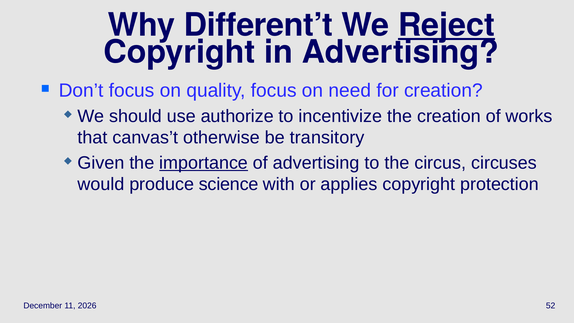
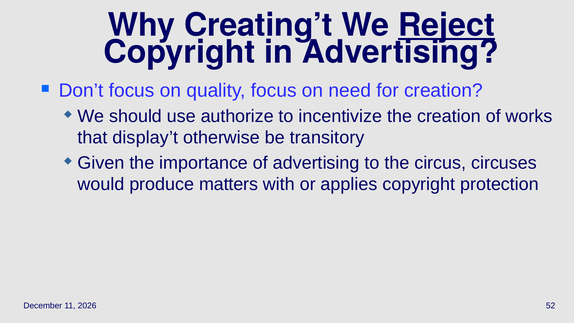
Different’t: Different’t -> Creating’t (258, 25)
canvas’t: canvas’t -> display’t (145, 138)
importance underline: present -> none (204, 163)
science: science -> matters (229, 184)
